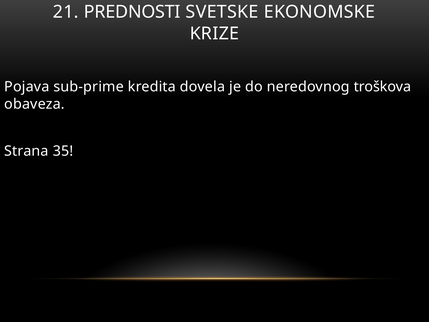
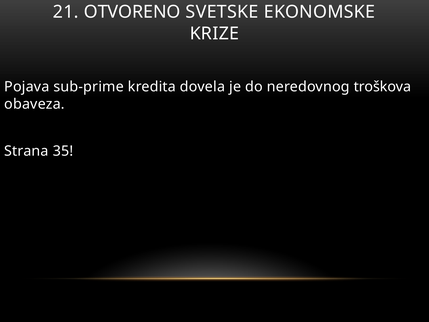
PREDNOSTI: PREDNOSTI -> OTVORENO (132, 12)
